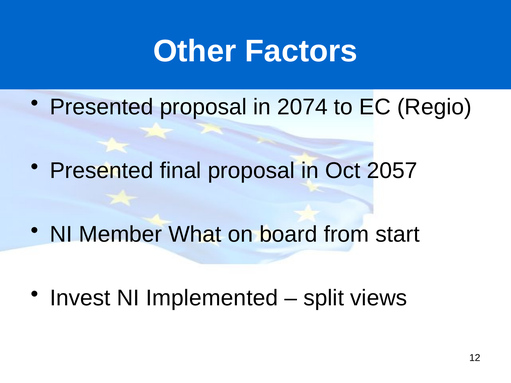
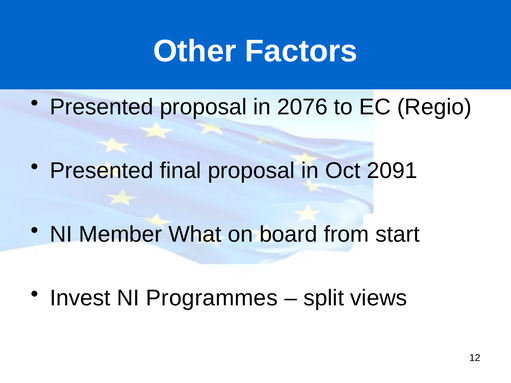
2074: 2074 -> 2076 (302, 107)
2057: 2057 -> 2091 (392, 171)
Implemented: Implemented -> Programmes (212, 298)
